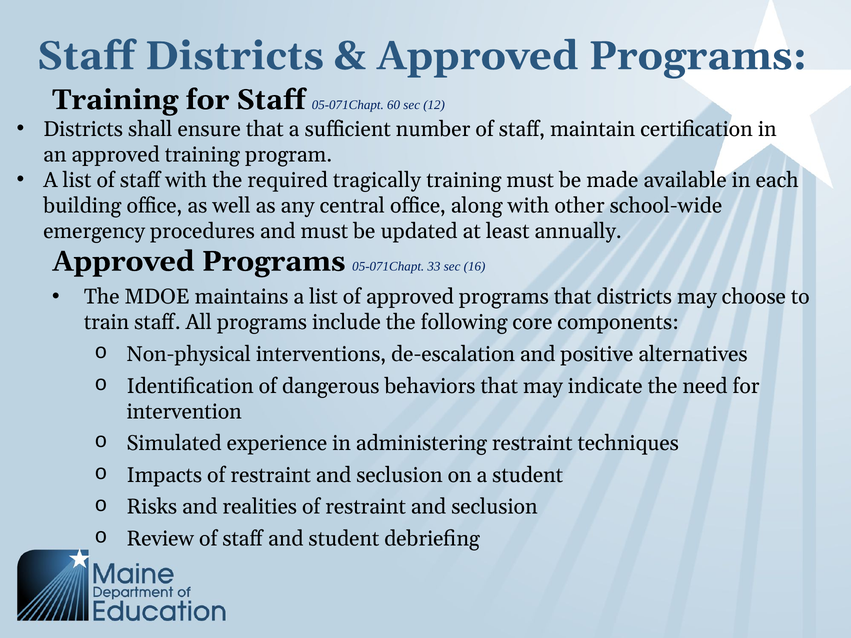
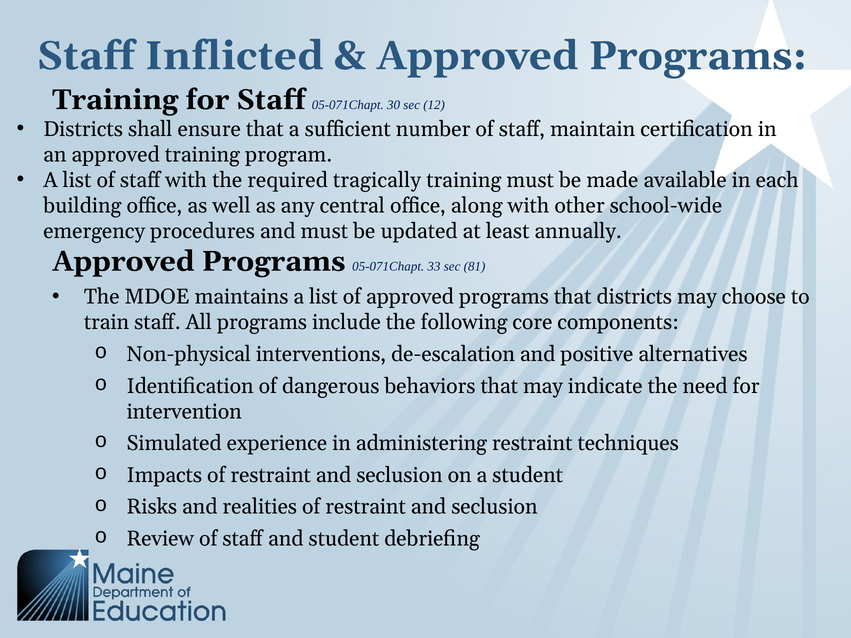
Staff Districts: Districts -> Inflicted (234, 56)
60: 60 -> 30 (394, 105)
16: 16 -> 81 (475, 267)
